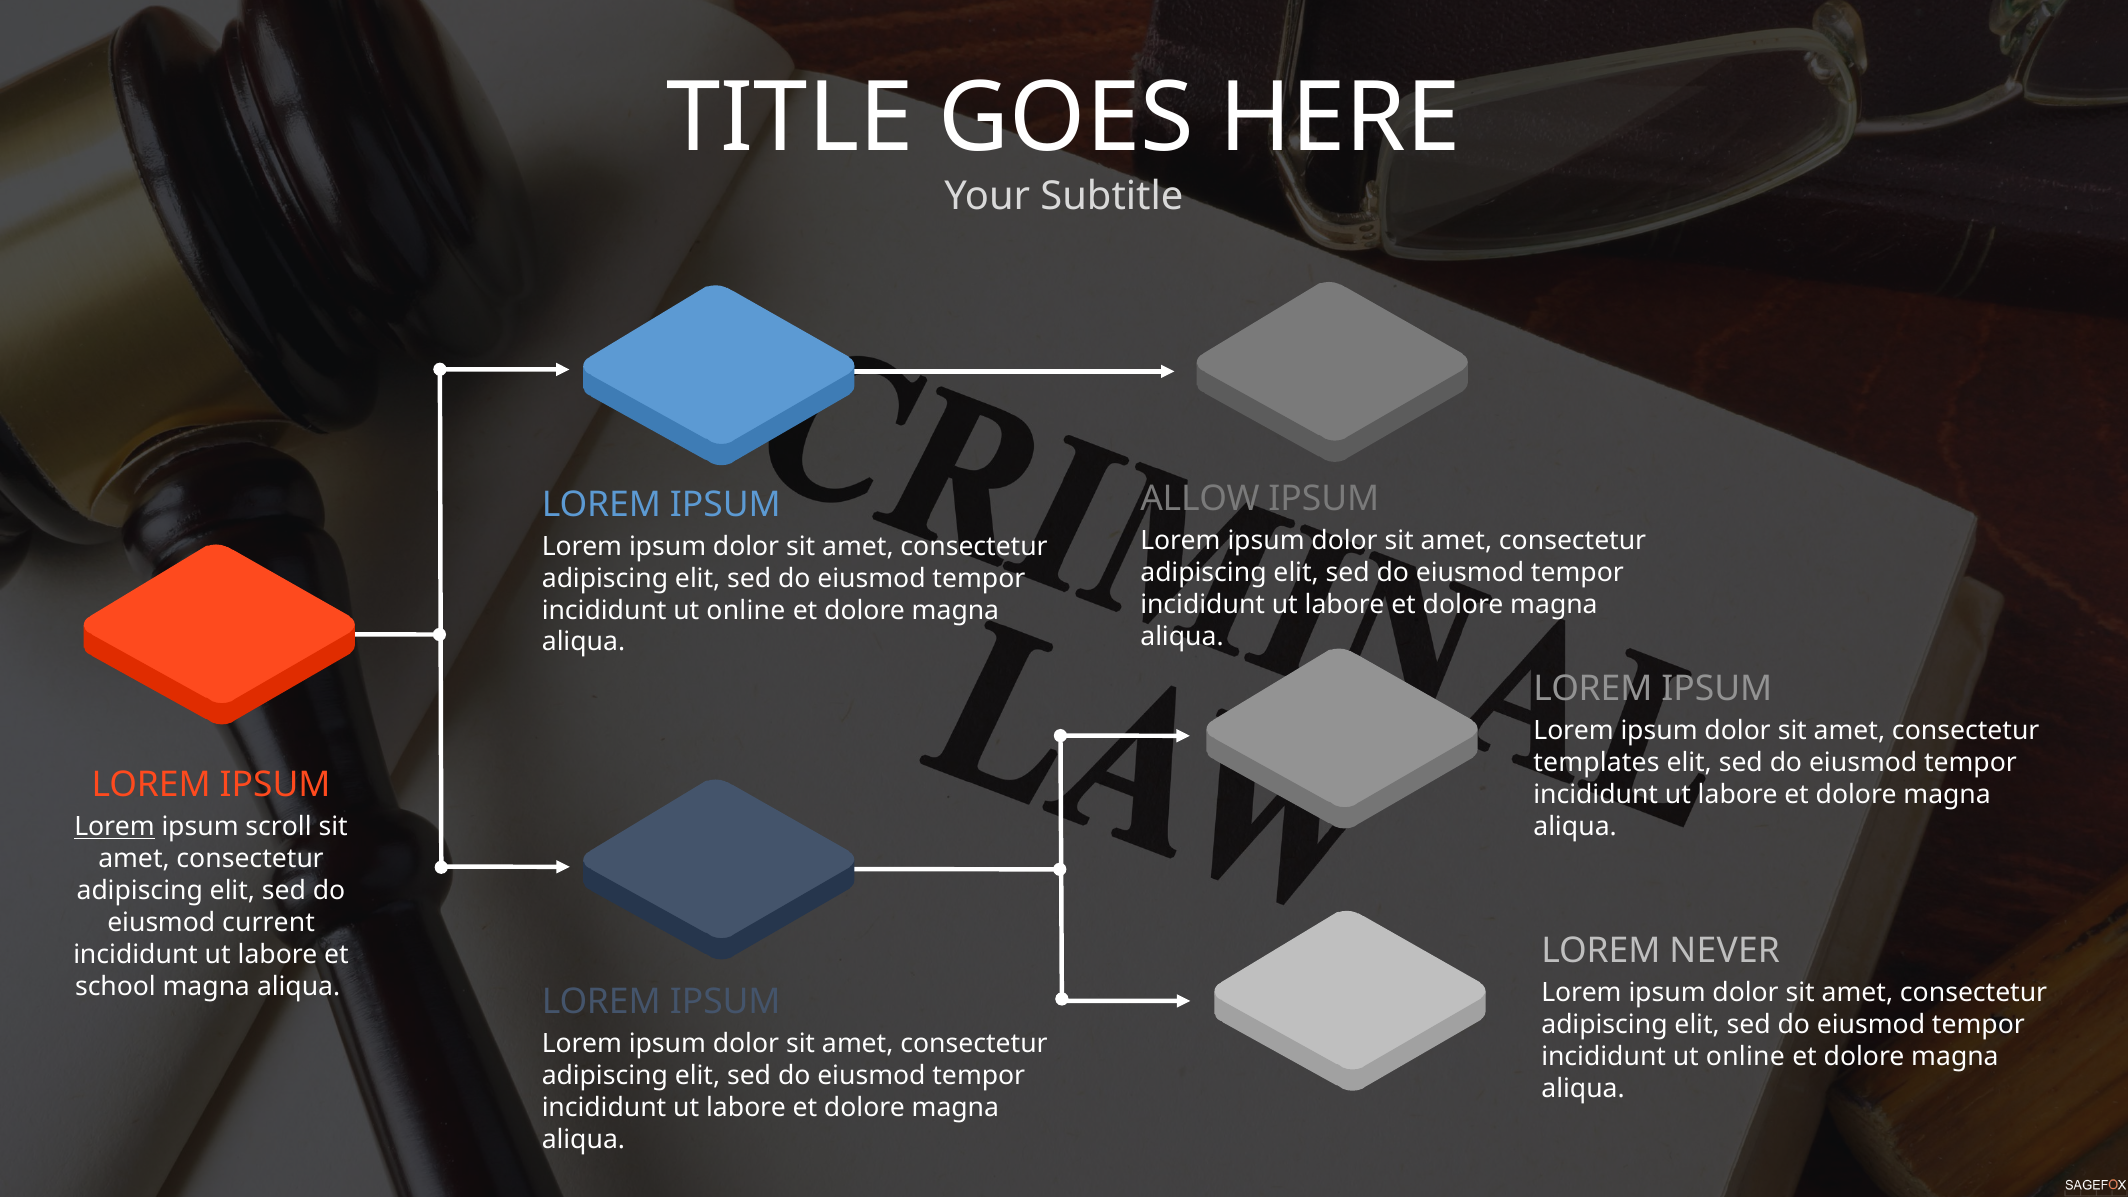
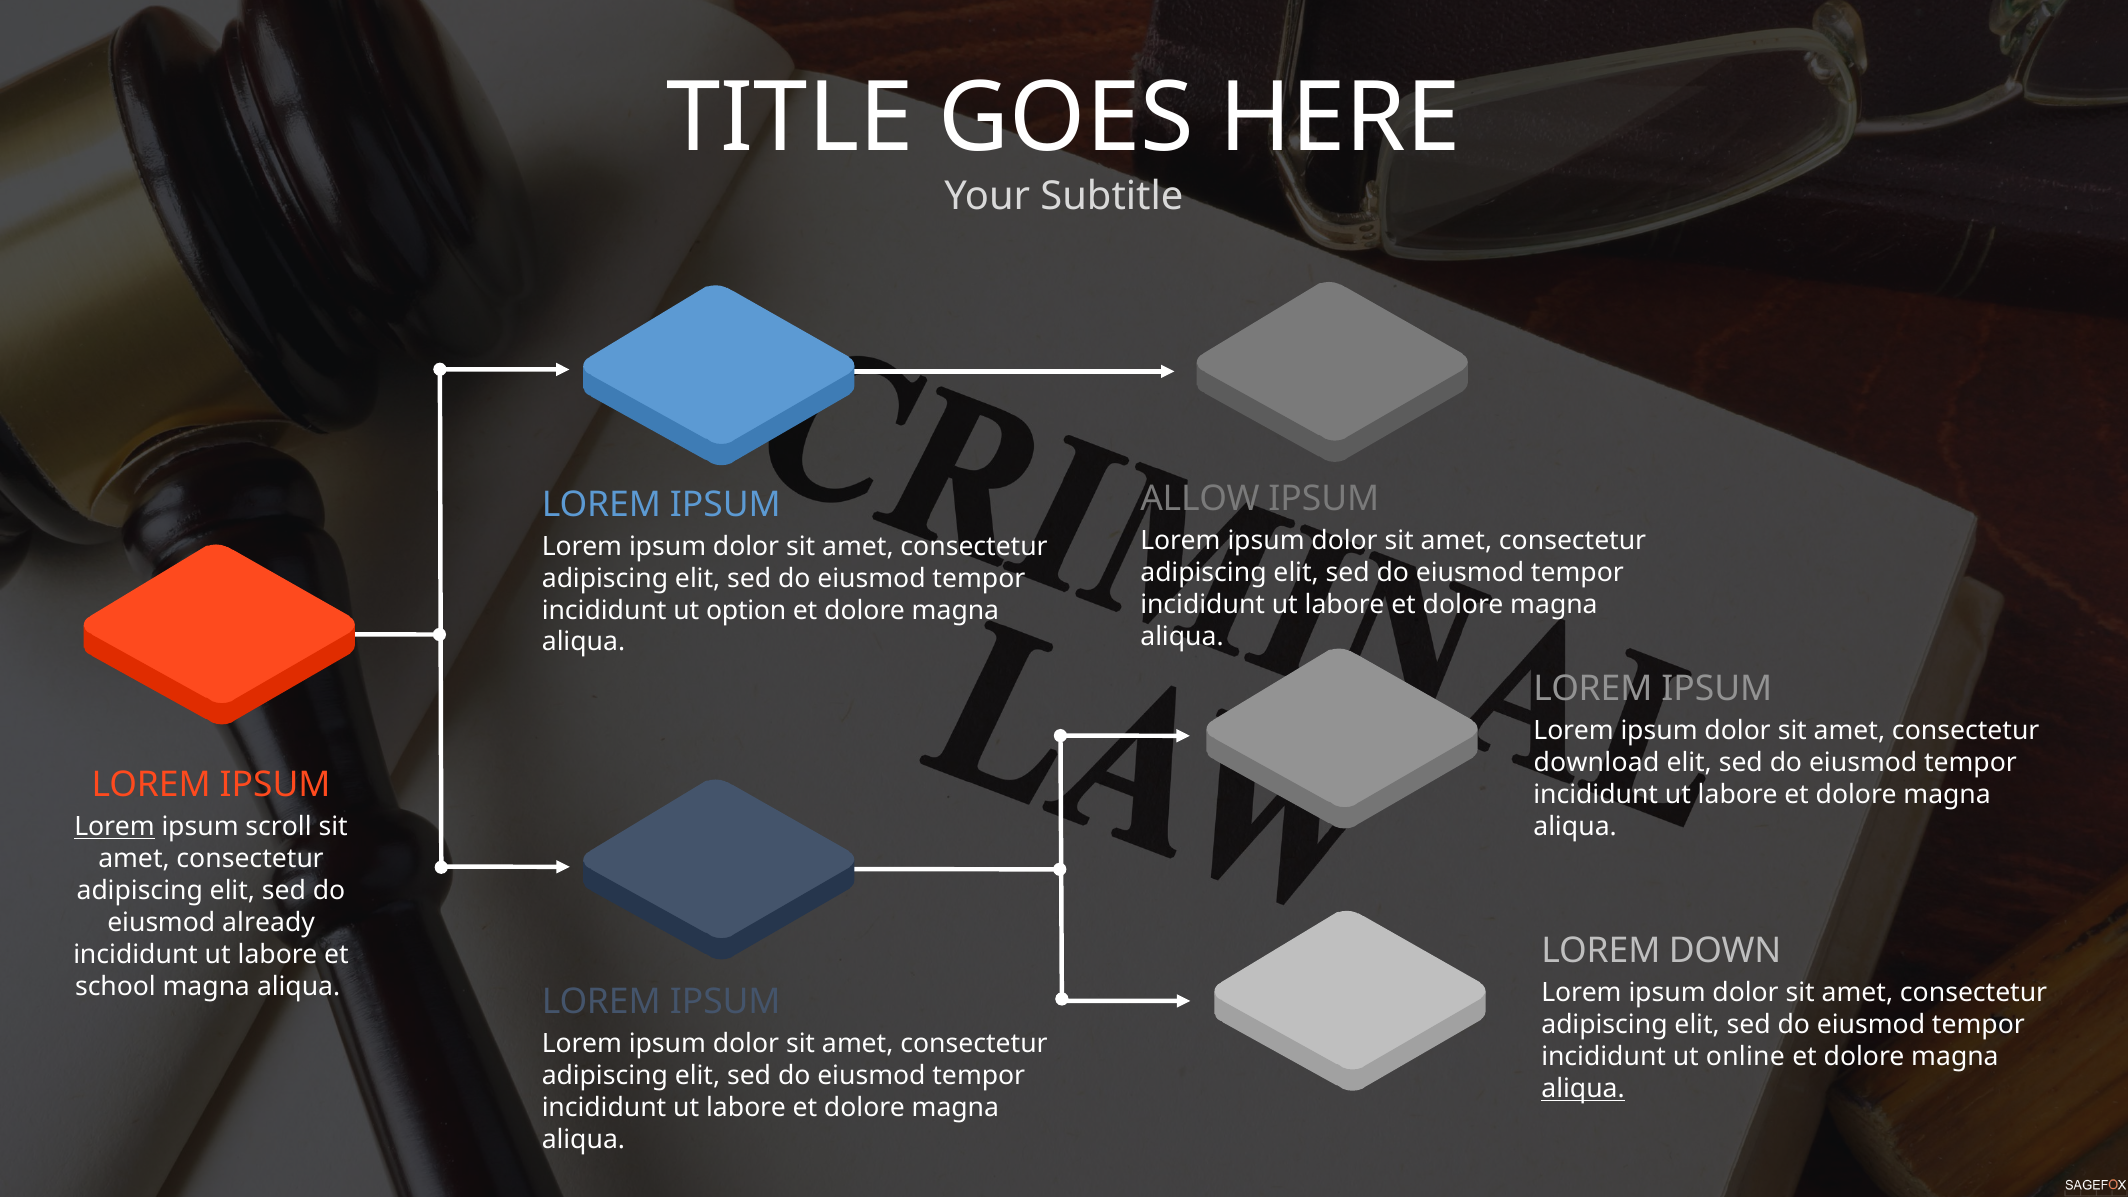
online: online -> option (746, 610)
templates: templates -> download (1596, 763)
current: current -> already (269, 923)
NEVER: NEVER -> DOWN (1725, 951)
aliqua underline: none -> present (1583, 1089)
